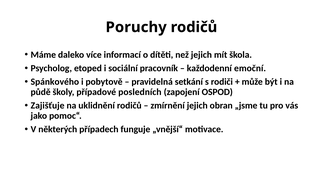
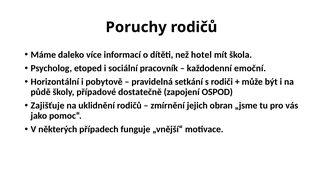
než jejich: jejich -> hotel (201, 55)
Spánkového: Spánkového -> Horizontální (55, 82)
posledních: posledních -> dostatečně (140, 92)
